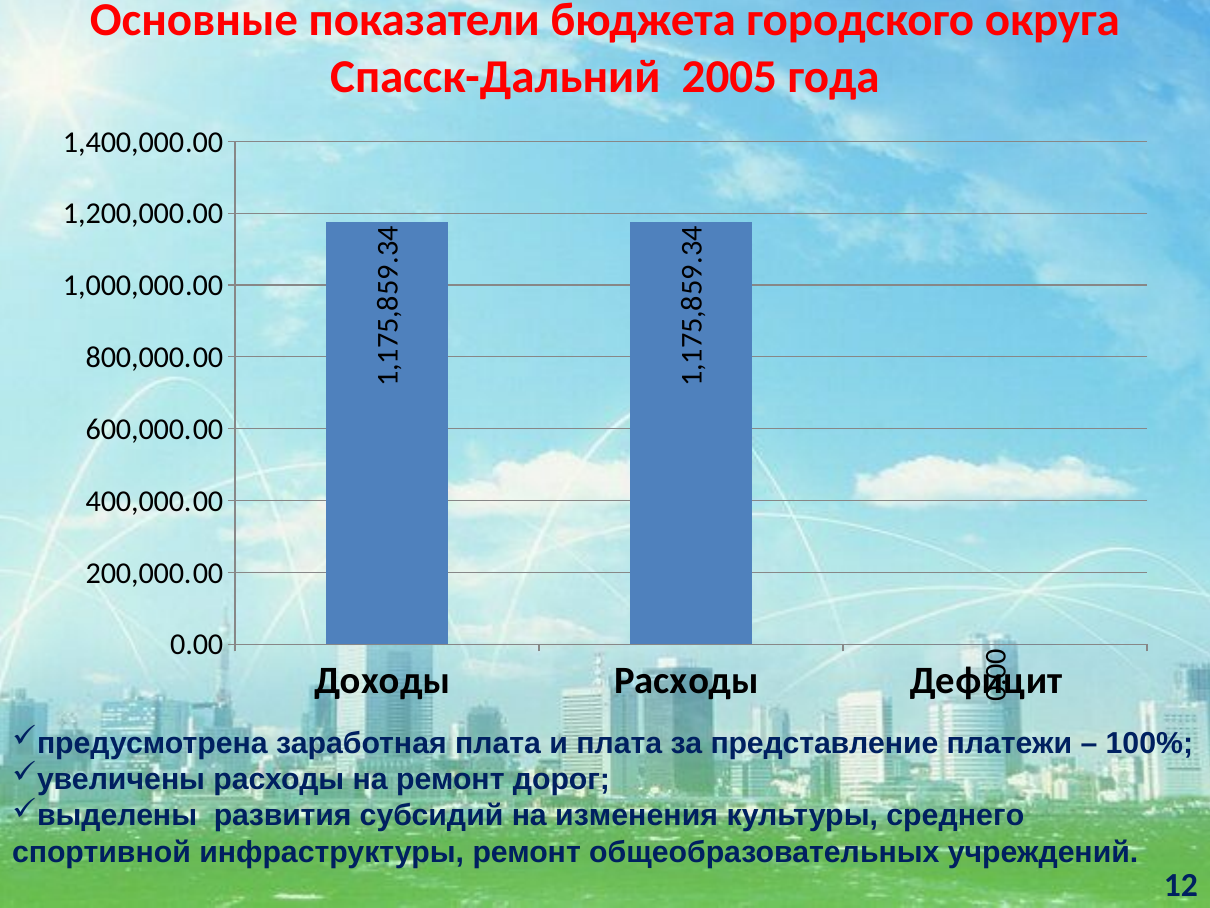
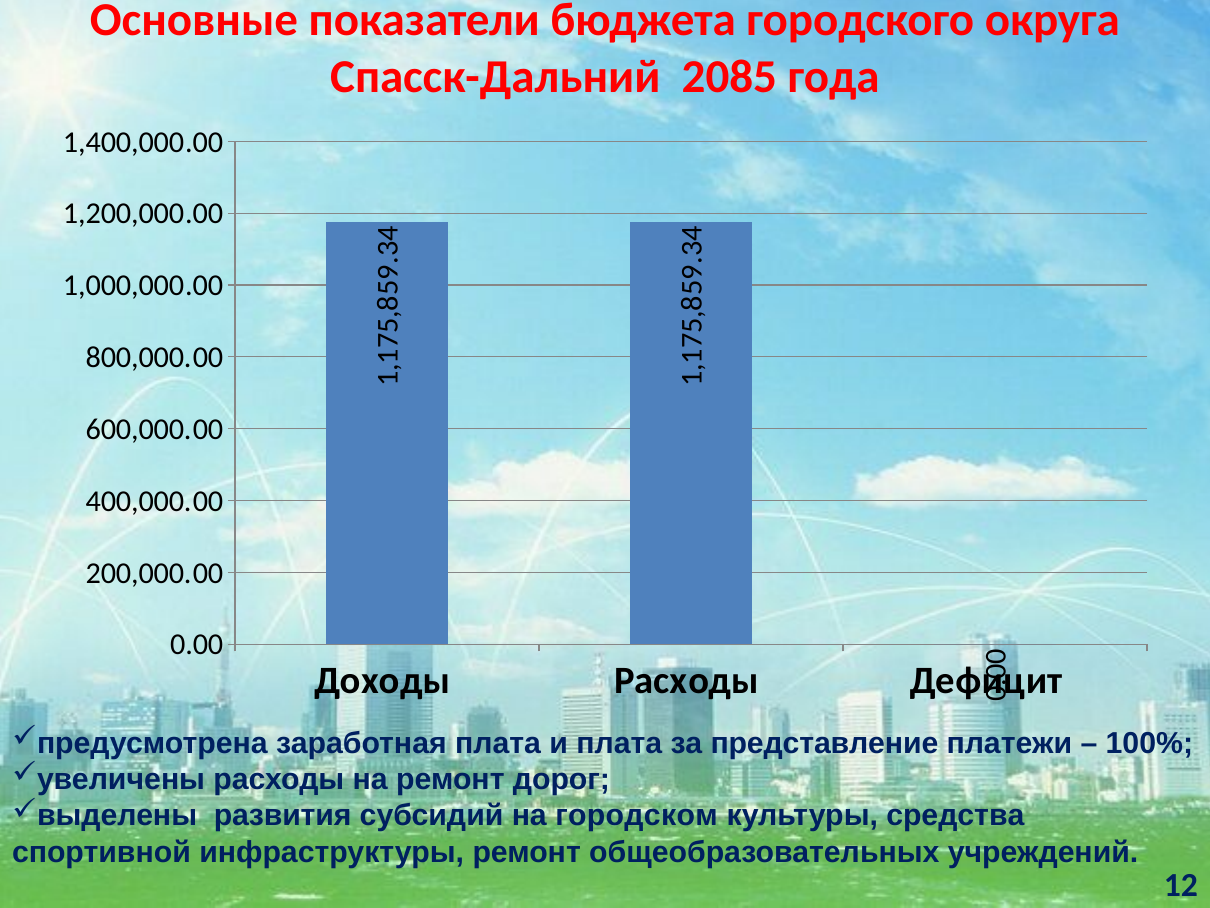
2005: 2005 -> 2085 (729, 77)
изменения: изменения -> городском (636, 816)
среднего: среднего -> средства (955, 816)
